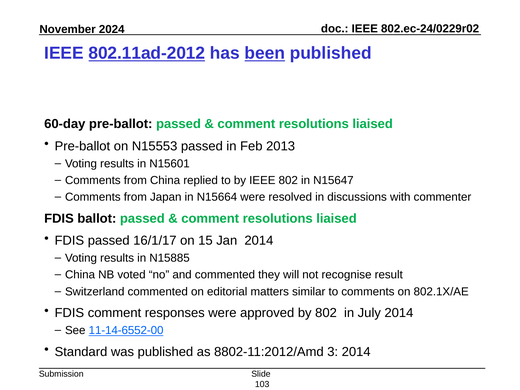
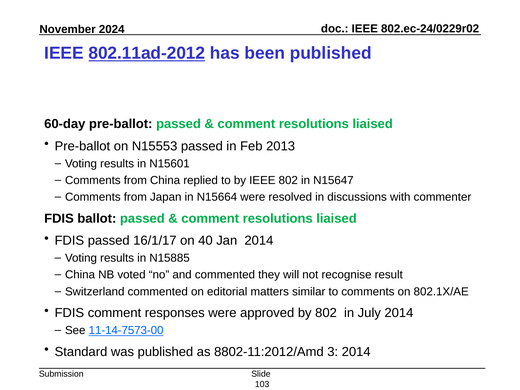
been underline: present -> none (265, 53)
15: 15 -> 40 (205, 241)
11-14-6552-00: 11-14-6552-00 -> 11-14-7573-00 (126, 330)
